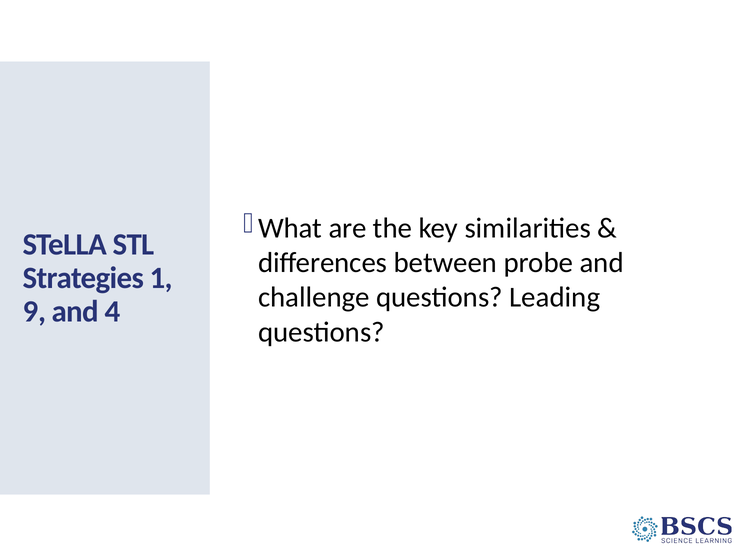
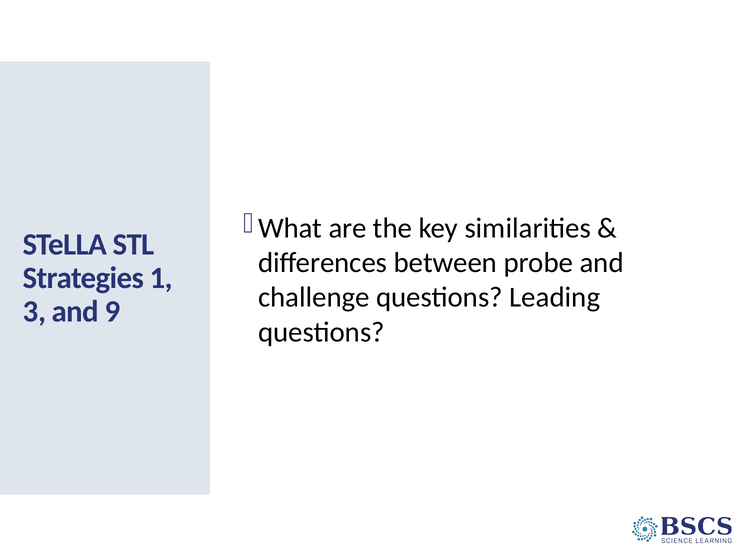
9: 9 -> 3 (34, 311)
4: 4 -> 9 (112, 311)
